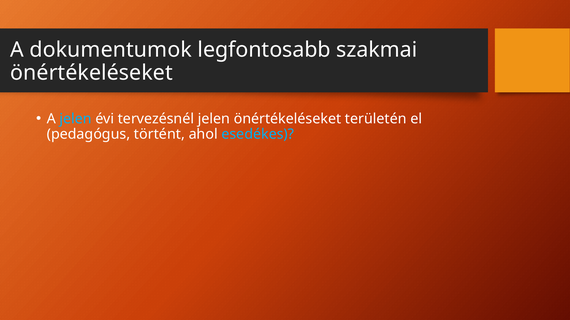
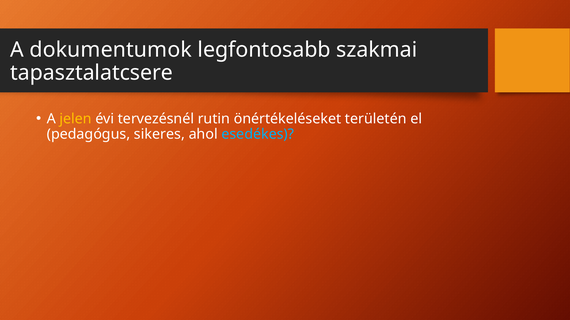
önértékeléseket: önértékeléseket -> tapasztalatcsere (92, 73)
jelen colour: light blue -> yellow (76, 119)
tervezésnél jelen: jelen -> rutin (214, 119)
történt: történt -> sikeres (159, 134)
